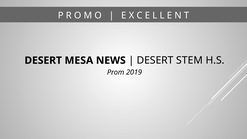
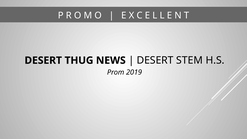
MESA: MESA -> THUG (79, 60)
